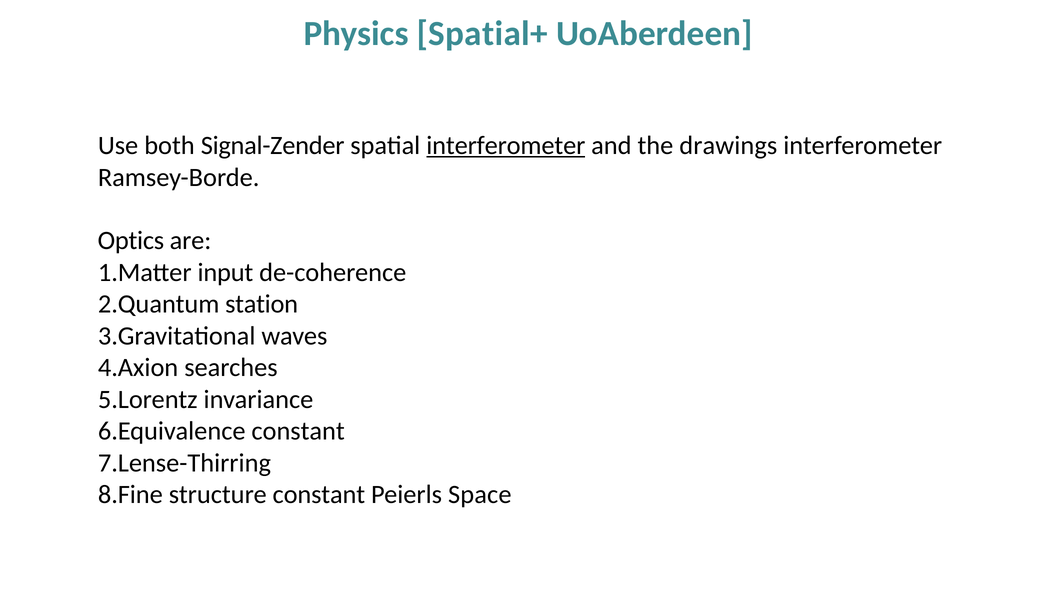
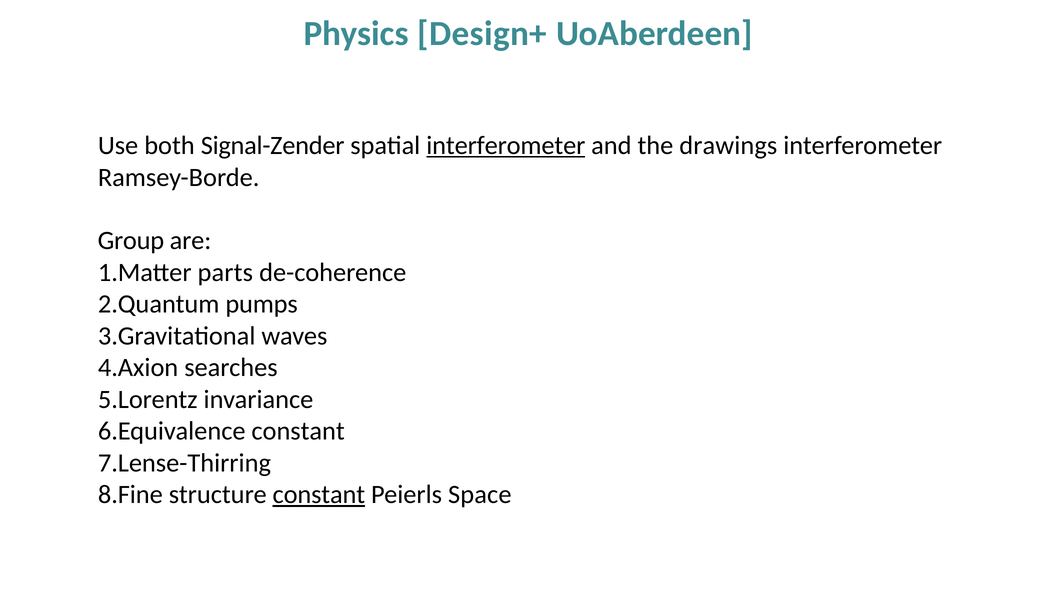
Spatial+: Spatial+ -> Design+ (482, 33)
Optics: Optics -> Group (131, 241)
input: input -> parts (225, 272)
station: station -> pumps (262, 304)
constant underline: none -> present (319, 494)
